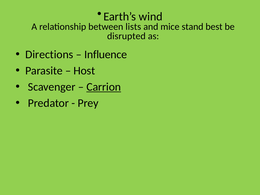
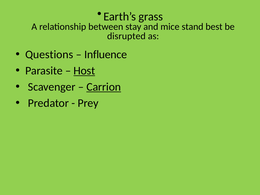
wind: wind -> grass (151, 17)
lists: lists -> stay (133, 27)
Directions: Directions -> Questions (49, 55)
Host underline: none -> present (84, 71)
